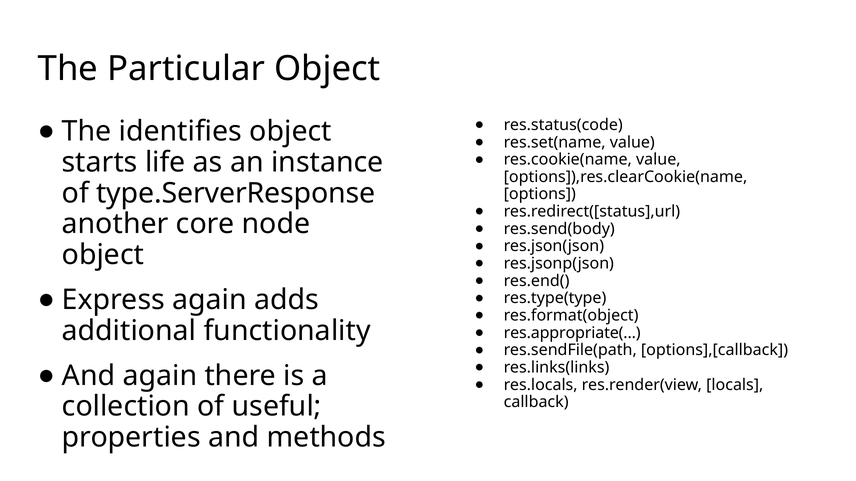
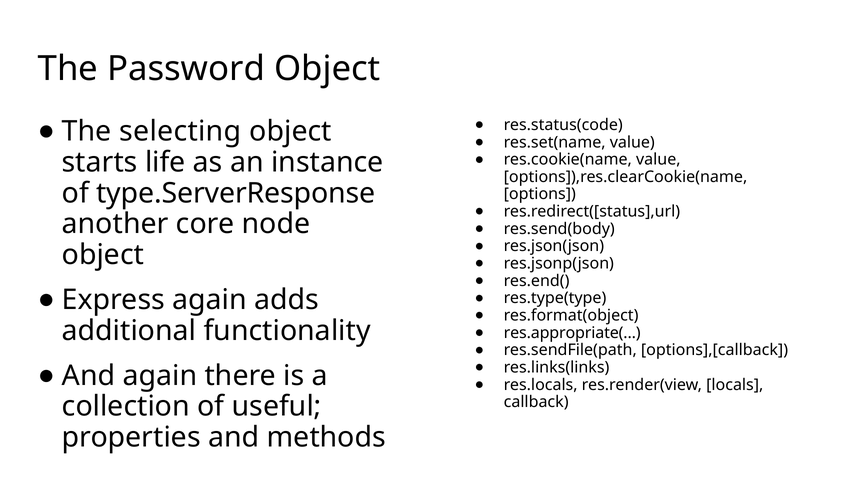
Particular: Particular -> Password (186, 69)
identifies: identifies -> selecting (180, 132)
